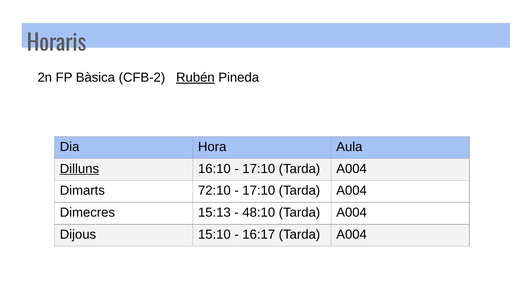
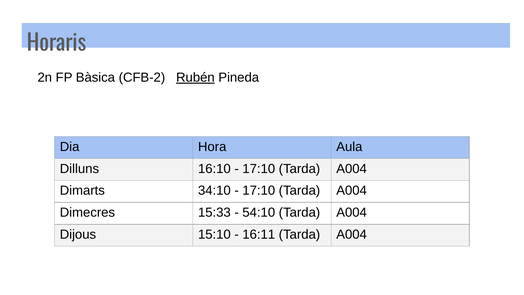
Dilluns underline: present -> none (79, 169)
72:10: 72:10 -> 34:10 (214, 190)
15:13: 15:13 -> 15:33 (214, 212)
48:10: 48:10 -> 54:10 (259, 212)
16:17: 16:17 -> 16:11 (259, 234)
